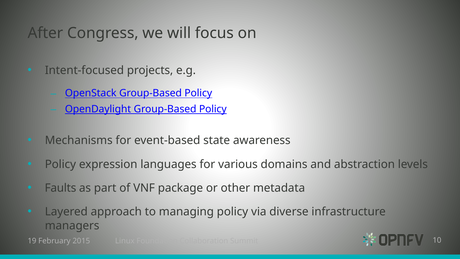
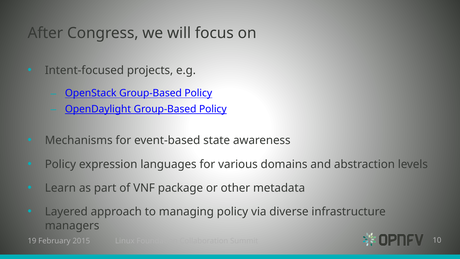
Faults: Faults -> Learn (60, 188)
